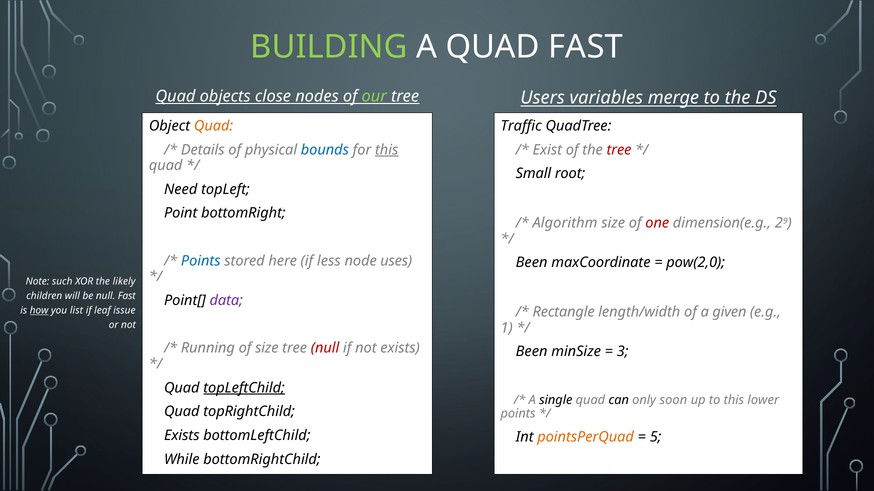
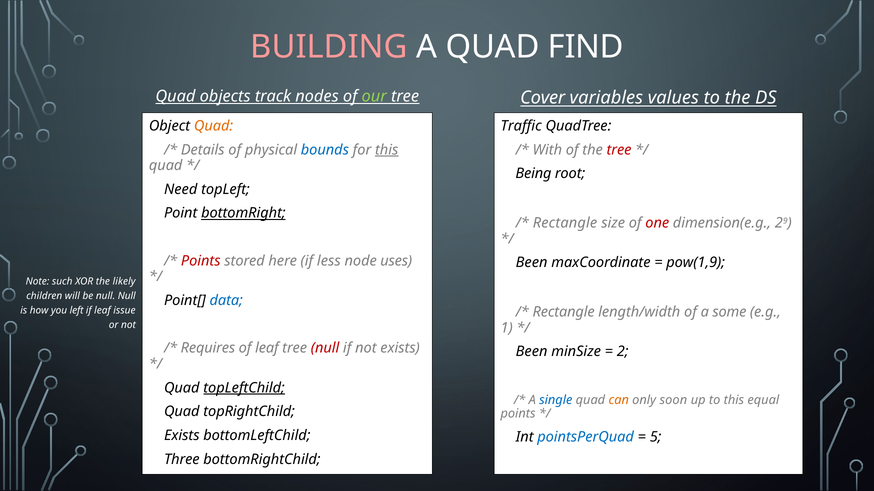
BUILDING colour: light green -> pink (329, 47)
QUAD FAST: FAST -> FIND (586, 47)
close: close -> track (273, 96)
Users: Users -> Cover (543, 98)
merge: merge -> values (673, 98)
Exist: Exist -> With (547, 150)
Small: Small -> Being (533, 174)
bottomRight underline: none -> present (243, 213)
Algorithm: Algorithm -> Rectangle (565, 223)
Points colour: blue -> red (201, 261)
pow(2,0: pow(2,0 -> pow(1,9 (696, 263)
null Fast: Fast -> Null (127, 296)
data colour: purple -> blue (226, 301)
how underline: present -> none (39, 311)
list: list -> left (77, 311)
given: given -> some (729, 313)
Running: Running -> Requires (208, 349)
of size: size -> leaf (267, 349)
3: 3 -> 2 (623, 352)
single colour: black -> blue (556, 400)
can colour: black -> orange (619, 400)
lower: lower -> equal (763, 400)
pointsPerQuad colour: orange -> blue (586, 437)
While: While -> Three (182, 460)
